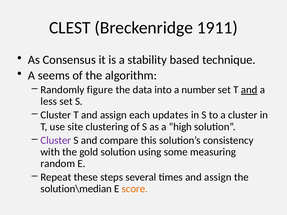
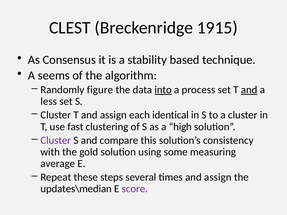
1911: 1911 -> 1915 (217, 28)
into underline: none -> present (163, 90)
number: number -> process (199, 90)
updates: updates -> identical (171, 115)
site: site -> fast (75, 127)
random: random -> average (58, 164)
solution\median: solution\median -> updates\median (76, 189)
score colour: orange -> purple (135, 189)
